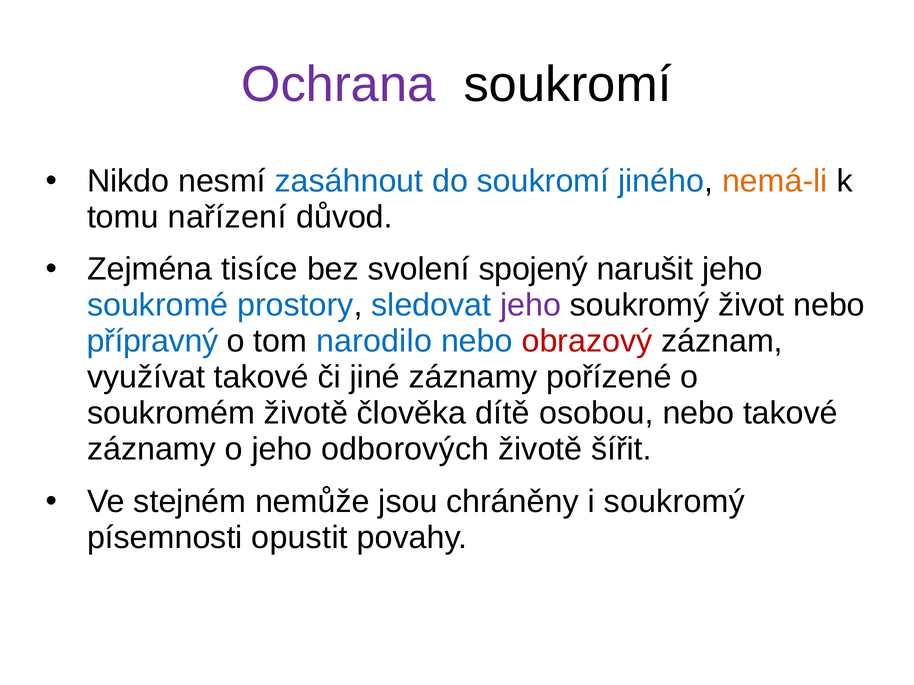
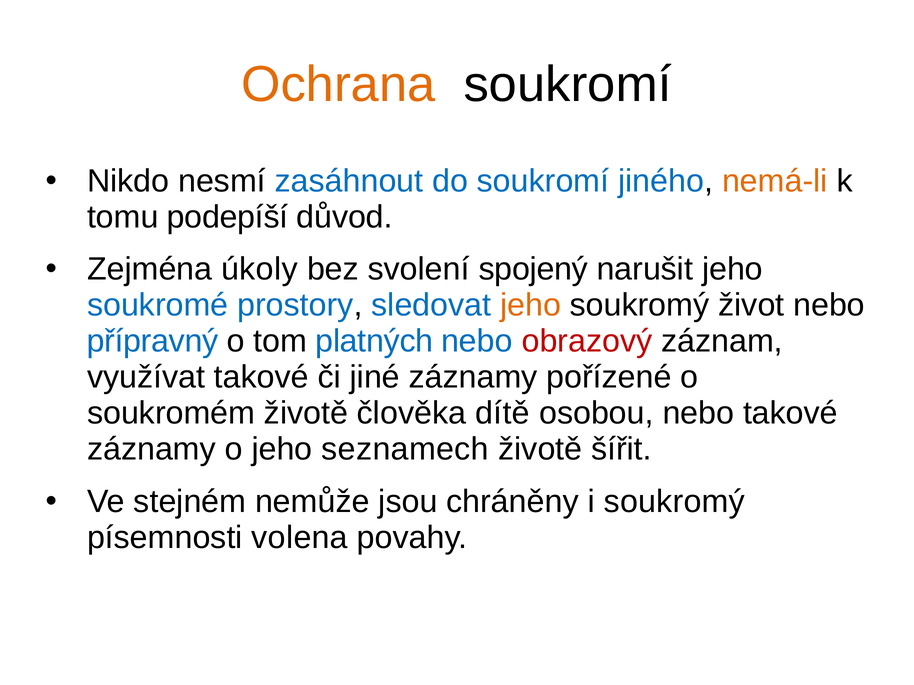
Ochrana colour: purple -> orange (338, 85)
nařízení: nařízení -> podepíší (228, 217)
tisíce: tisíce -> úkoly (259, 269)
jeho colour: purple -> orange (531, 305)
narodilo: narodilo -> platných (374, 341)
odborových: odborových -> seznamech (405, 449)
opustit: opustit -> volena (300, 538)
